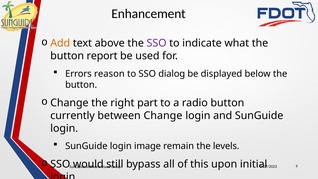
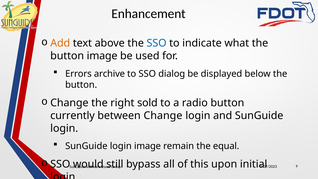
SSO colour: purple -> blue (157, 43)
button report: report -> image (102, 56)
reason: reason -> archive (109, 74)
part: part -> sold (147, 103)
levels: levels -> equal (226, 146)
